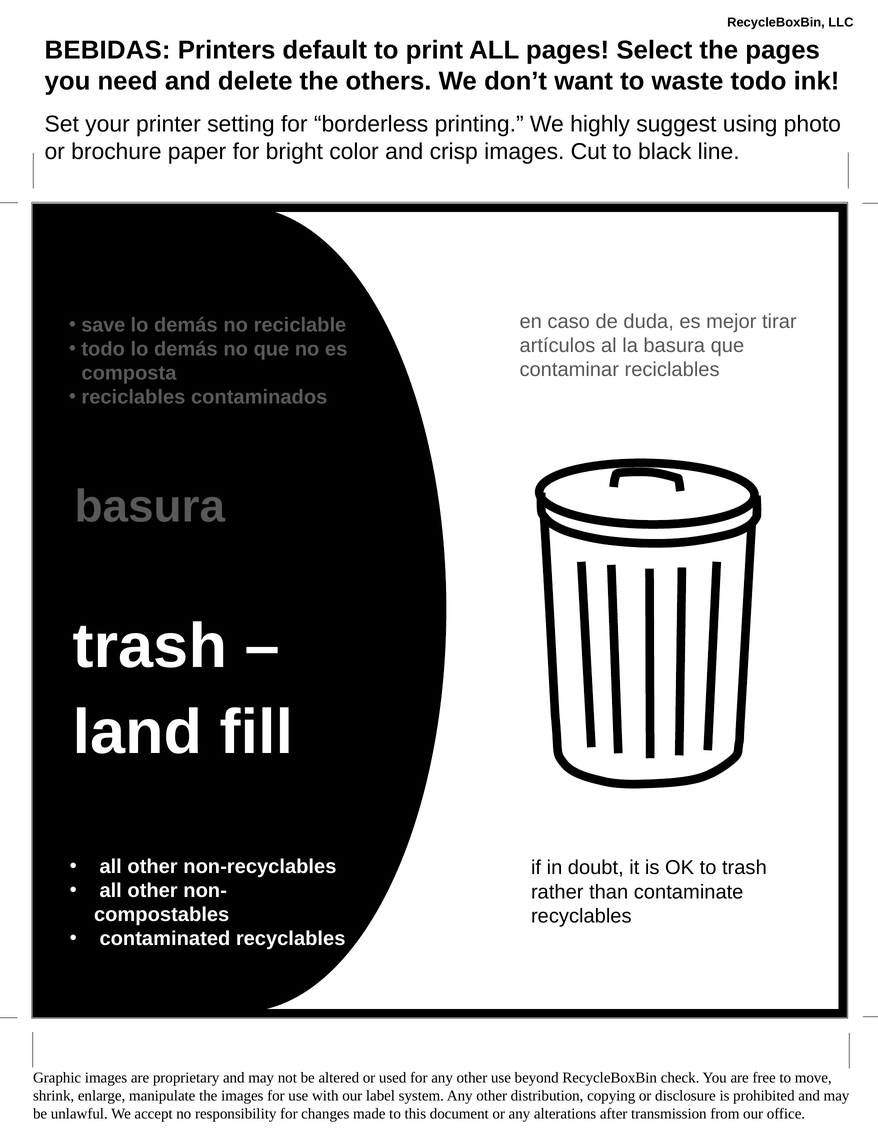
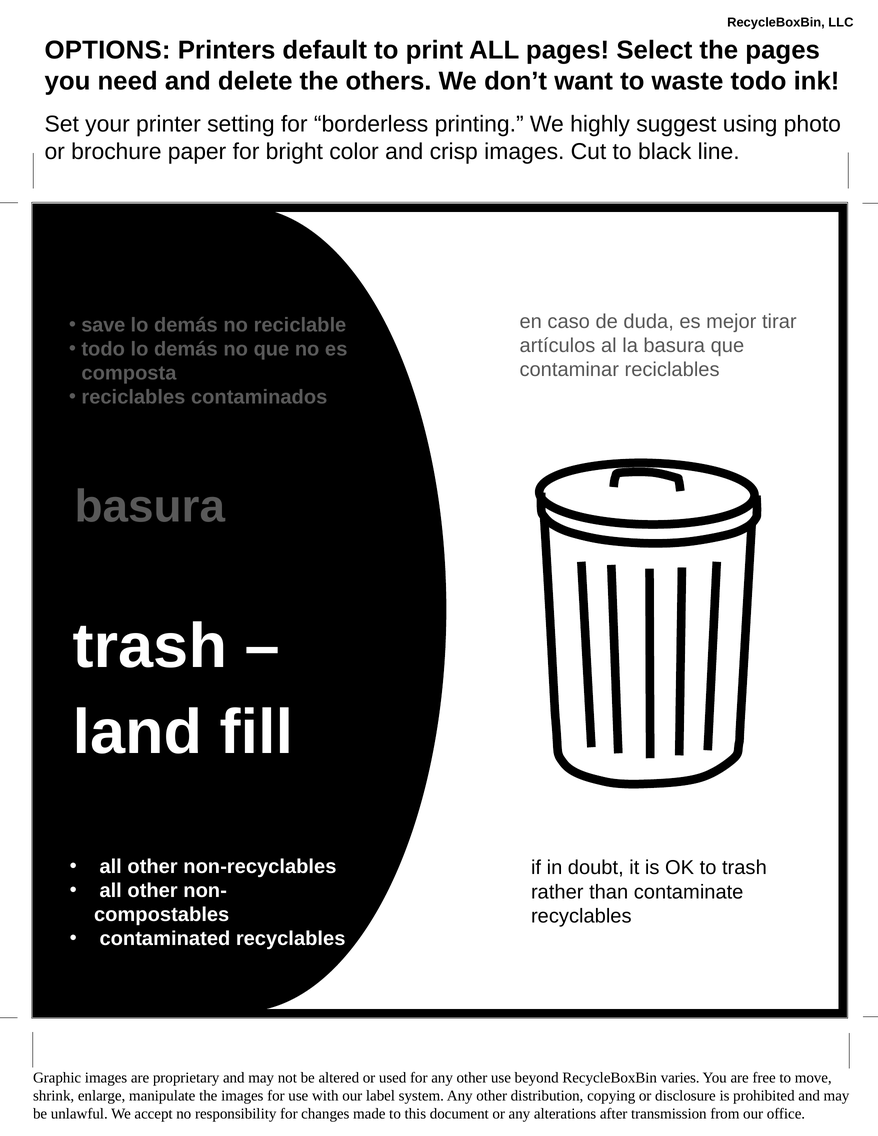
BEBIDAS: BEBIDAS -> OPTIONS (108, 50)
check: check -> varies (680, 1078)
